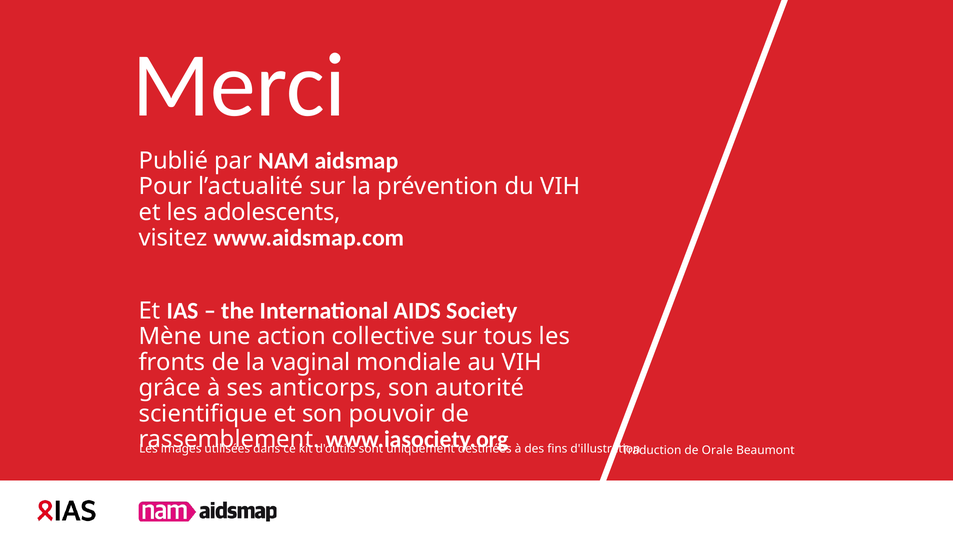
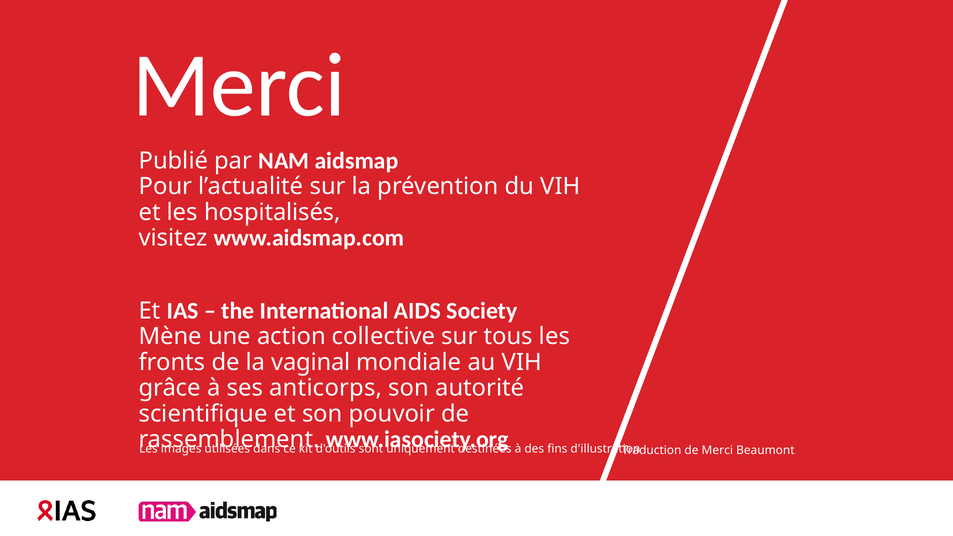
adolescents: adolescents -> hospitalisés (272, 212)
de Orale: Orale -> Merci (717, 450)
